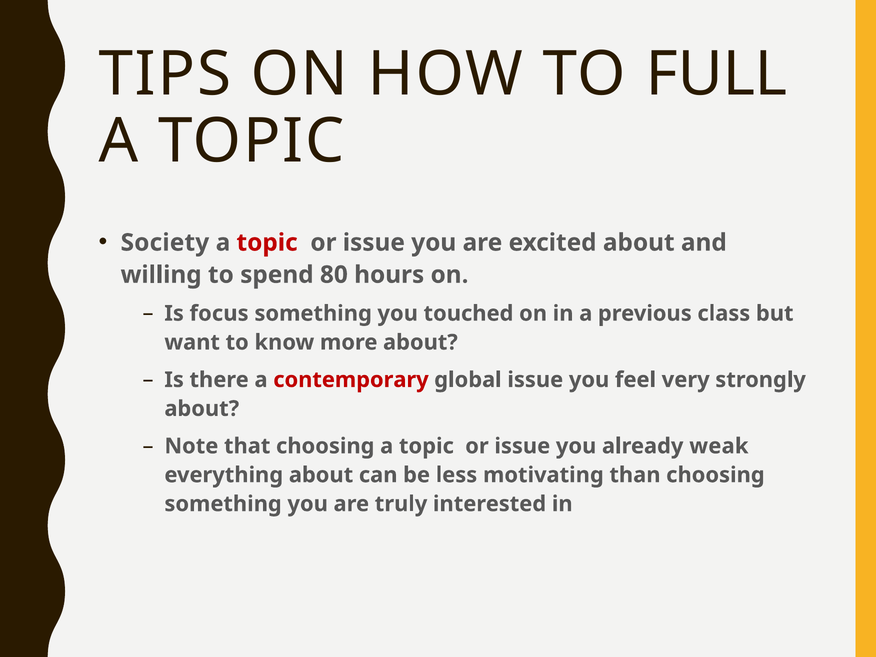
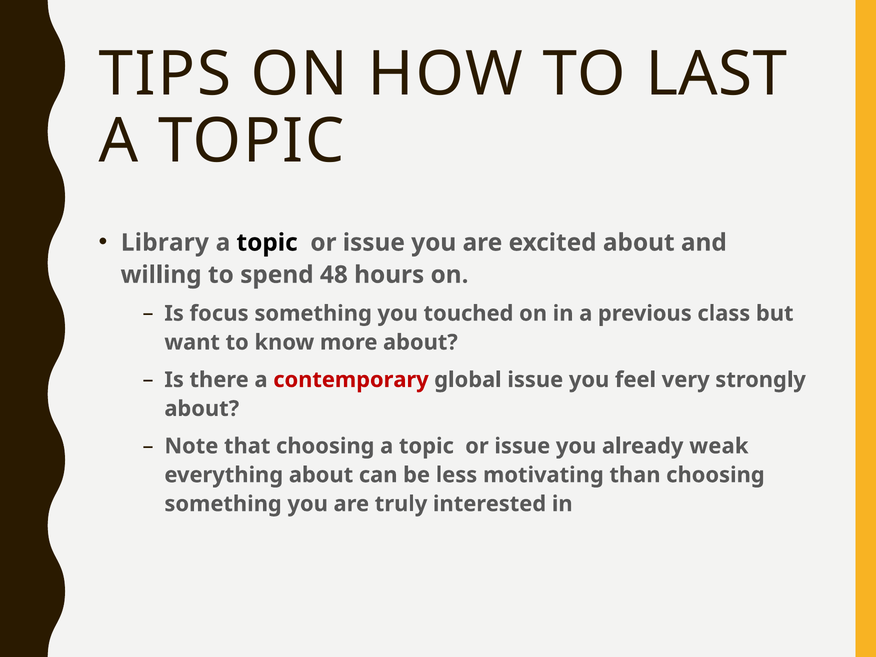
FULL: FULL -> LAST (716, 74)
Society: Society -> Library (165, 243)
topic colour: red -> black (267, 243)
80: 80 -> 48 (334, 275)
